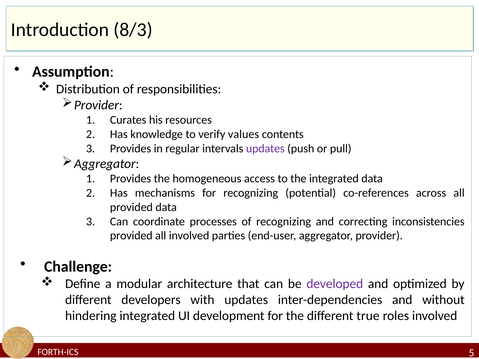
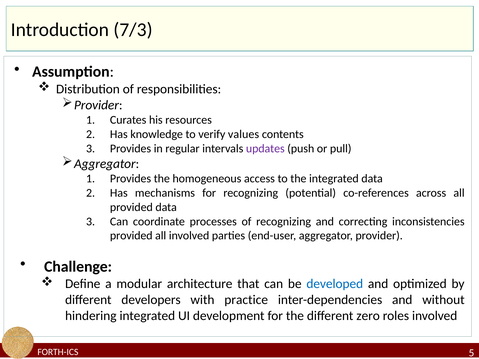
8/3: 8/3 -> 7/3 (133, 30)
developed colour: purple -> blue (335, 284)
with updates: updates -> practice (246, 300)
true: true -> zero (368, 316)
